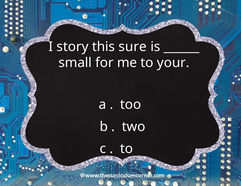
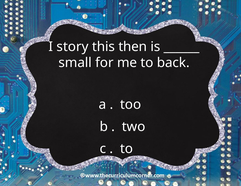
sure: sure -> then (133, 47)
your: your -> back (173, 63)
